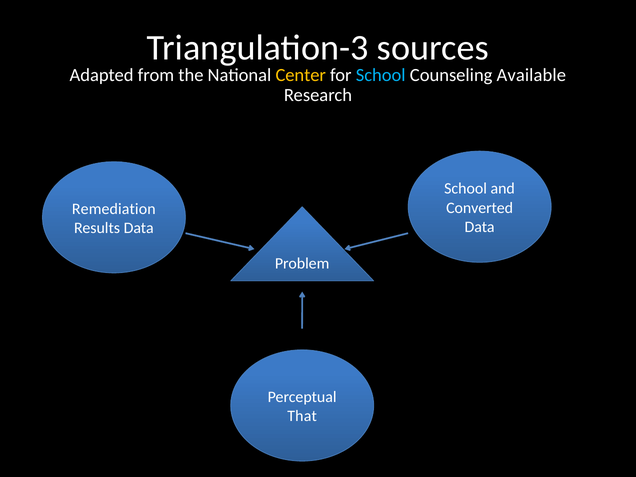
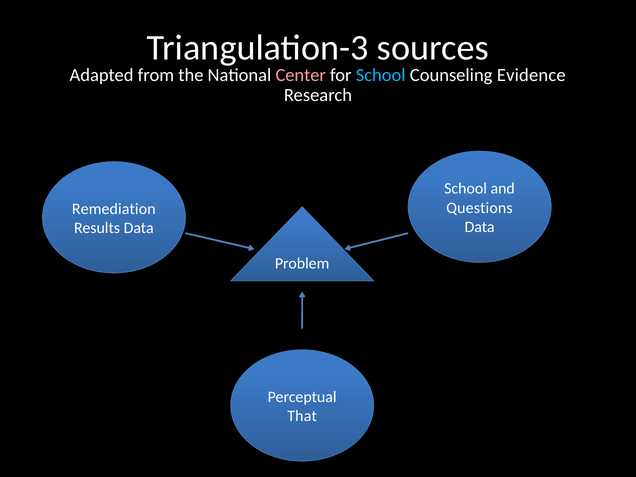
Center colour: yellow -> pink (301, 75)
Available: Available -> Evidence (531, 75)
Converted: Converted -> Questions (480, 208)
